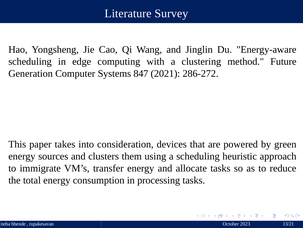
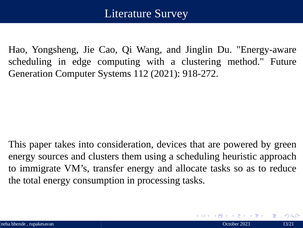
847: 847 -> 112 (141, 73)
286-272: 286-272 -> 918-272 (201, 73)
